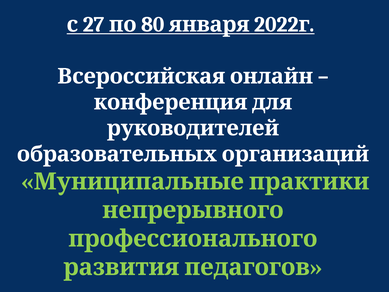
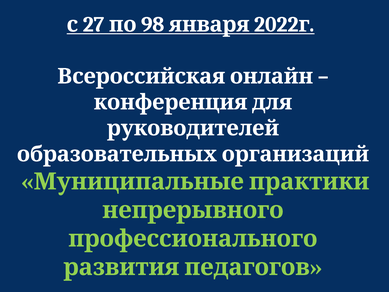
80: 80 -> 98 (153, 24)
